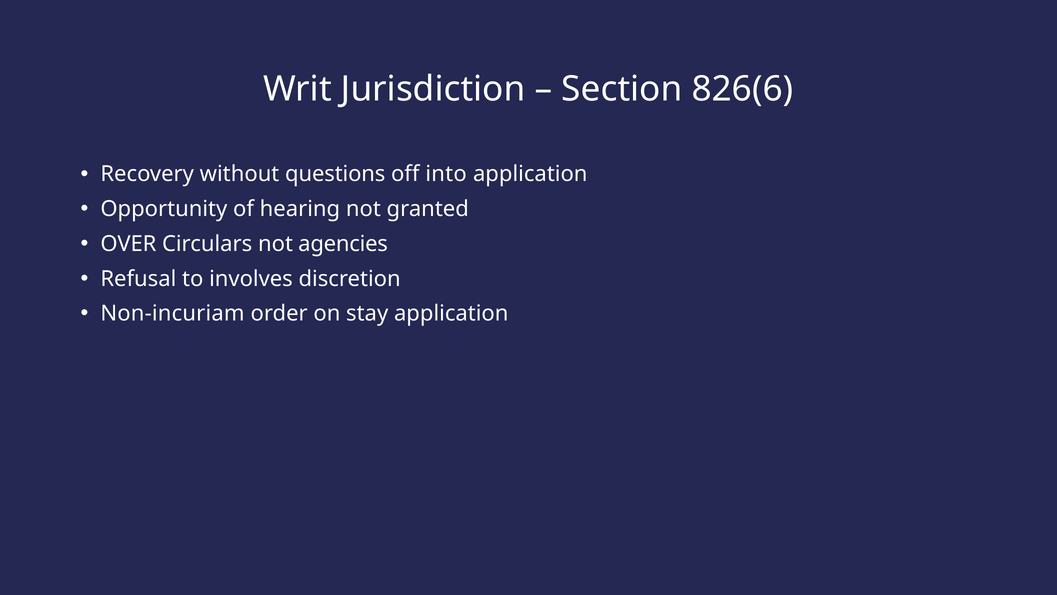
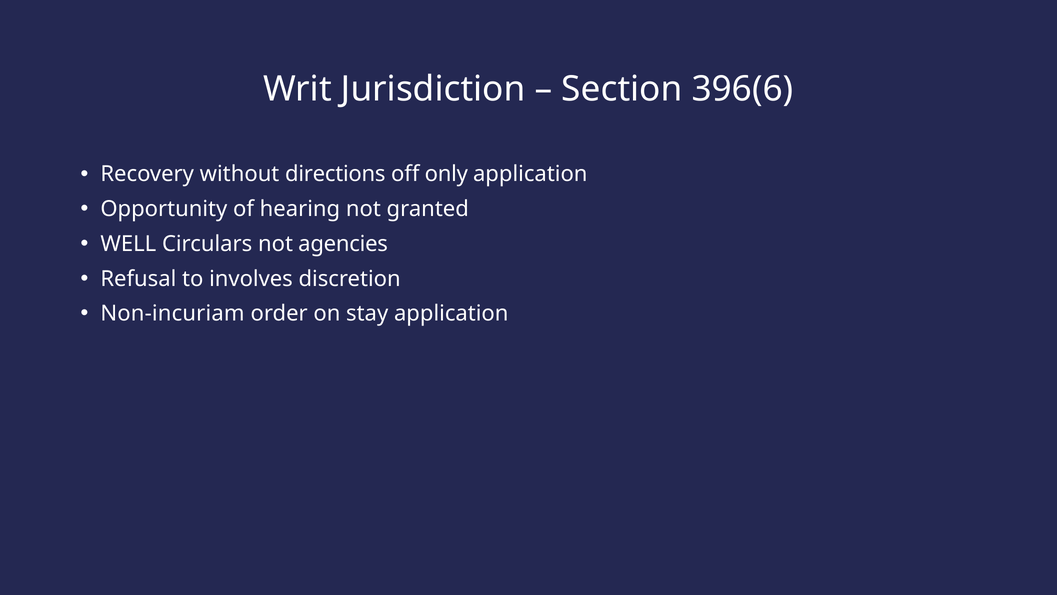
826(6: 826(6 -> 396(6 (743, 89)
questions: questions -> directions (335, 174)
into: into -> only (446, 174)
OVER: OVER -> WELL (128, 244)
